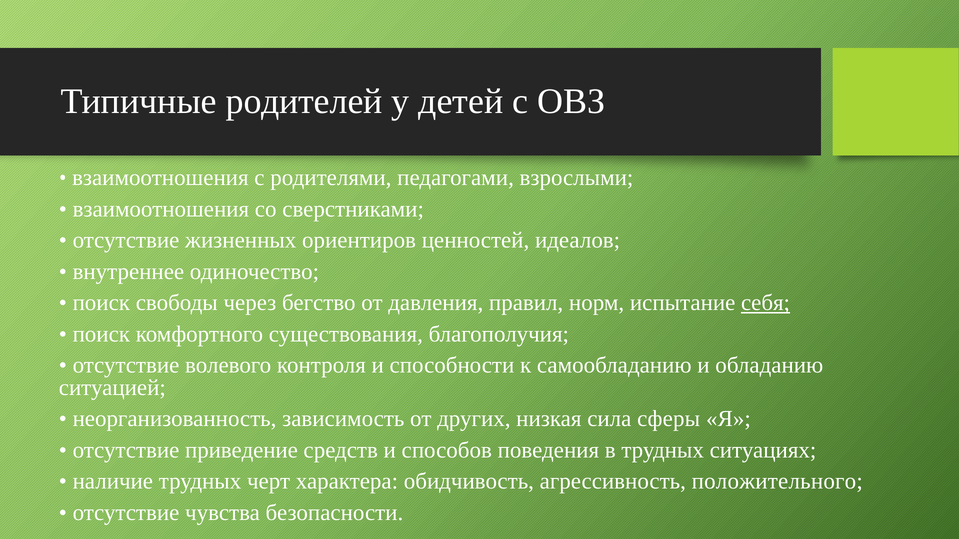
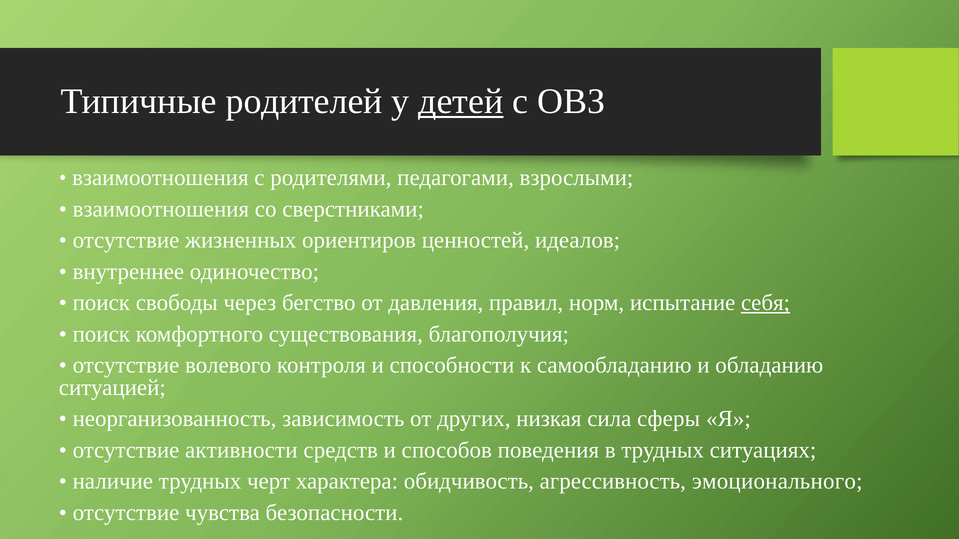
детей underline: none -> present (461, 102)
приведение: приведение -> активности (241, 450)
положительного: положительного -> эмоционального (777, 482)
